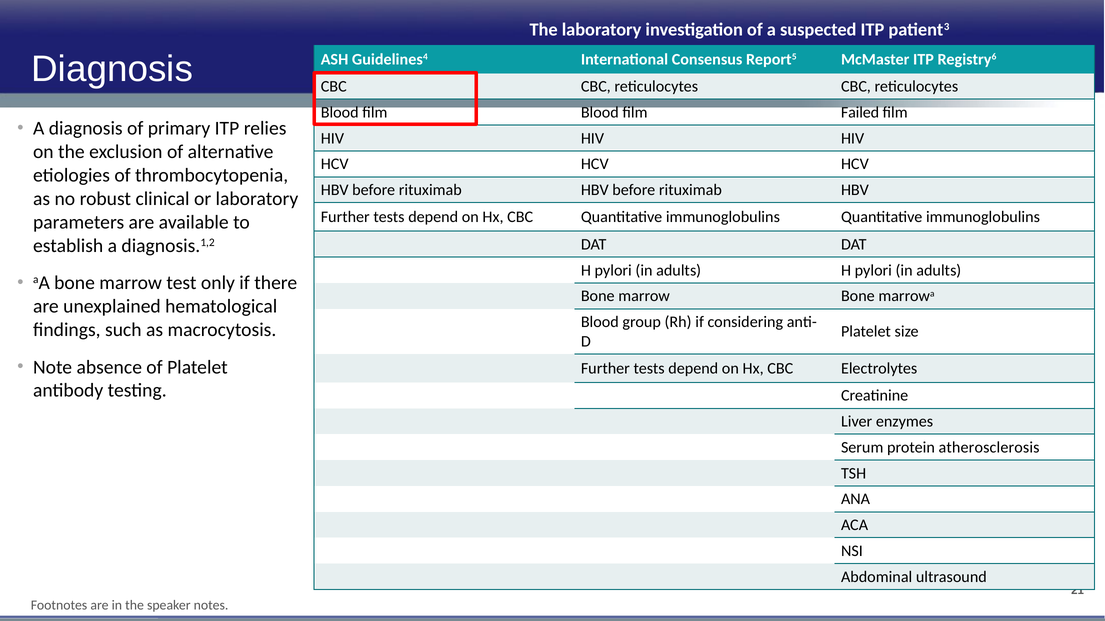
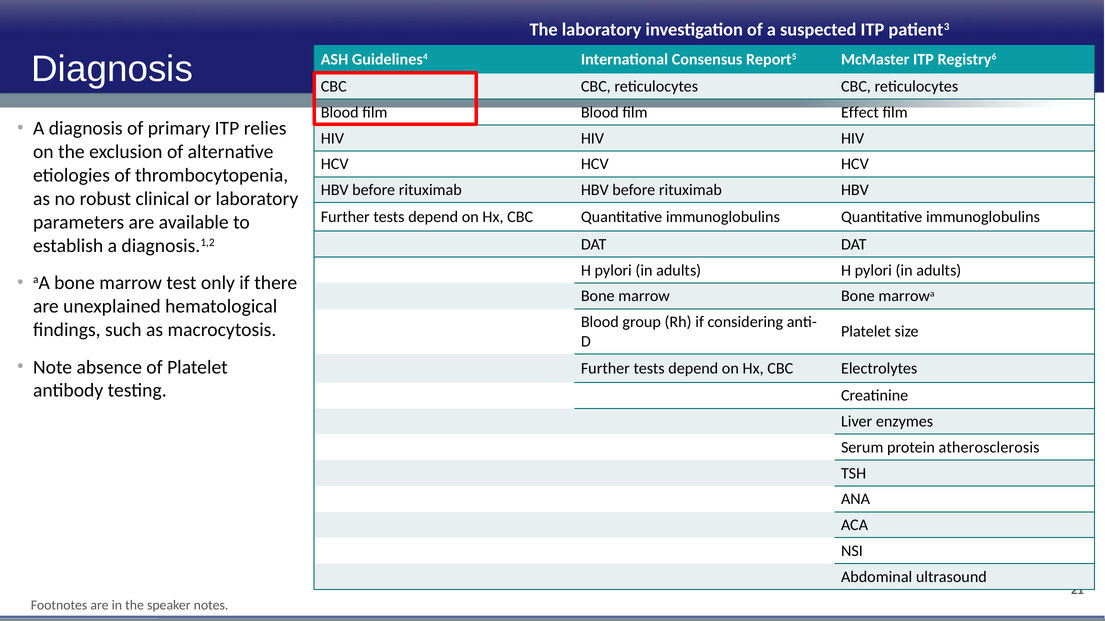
Failed: Failed -> Effect (860, 112)
